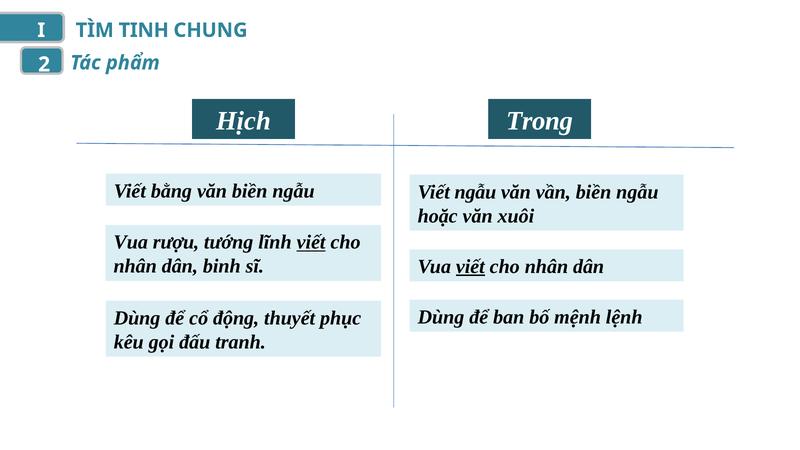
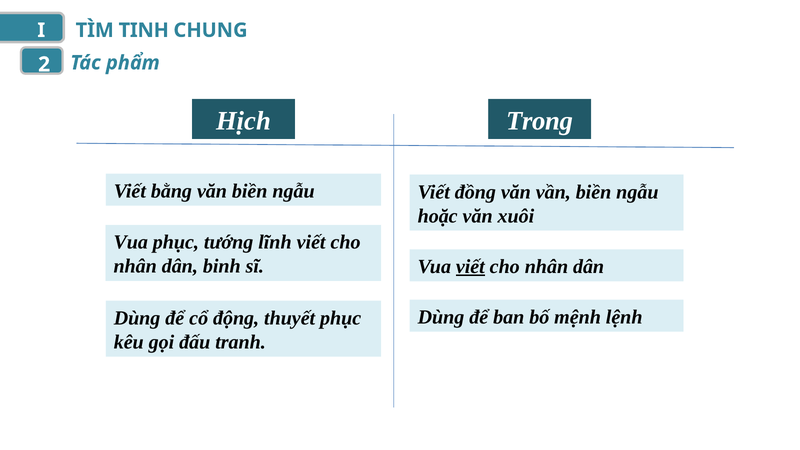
Viết ngẫu: ngẫu -> đồng (475, 192)
Vua rượu: rượu -> phục (176, 242)
viết underline: present -> none (311, 242)
